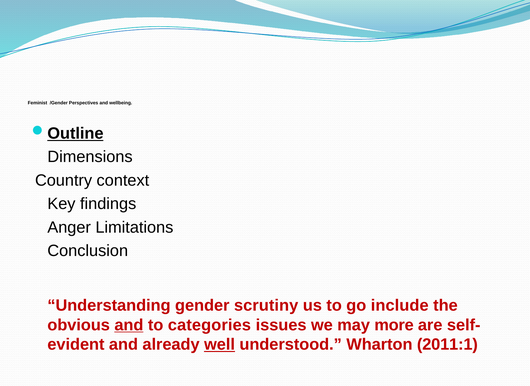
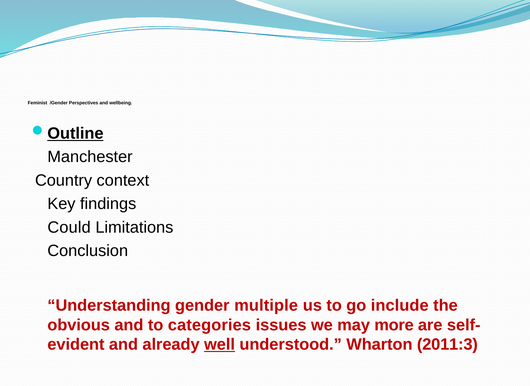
Dimensions: Dimensions -> Manchester (90, 157)
Anger: Anger -> Could (69, 227)
scrutiny: scrutiny -> multiple (266, 305)
and underline: present -> none (129, 325)
2011:1: 2011:1 -> 2011:3 (447, 344)
